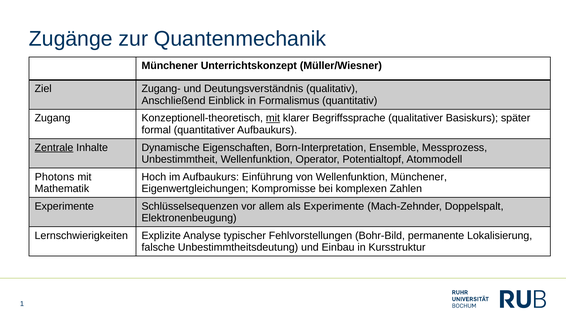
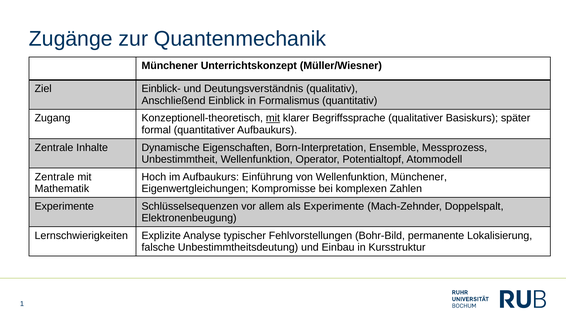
Zugang-: Zugang- -> Einblick- (161, 89)
Zentrale underline: present -> none (54, 147)
Photons: Photons -> Zentrale (55, 177)
